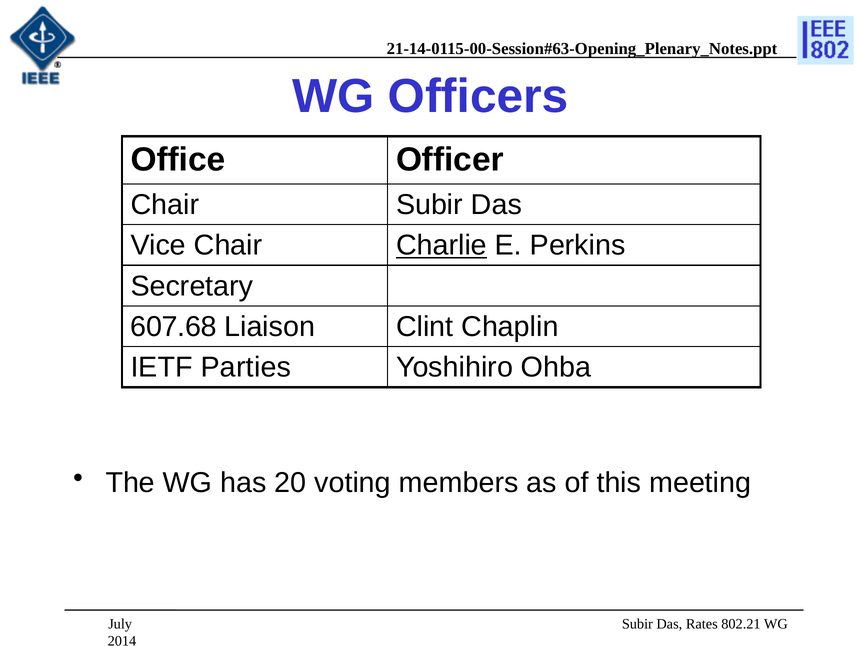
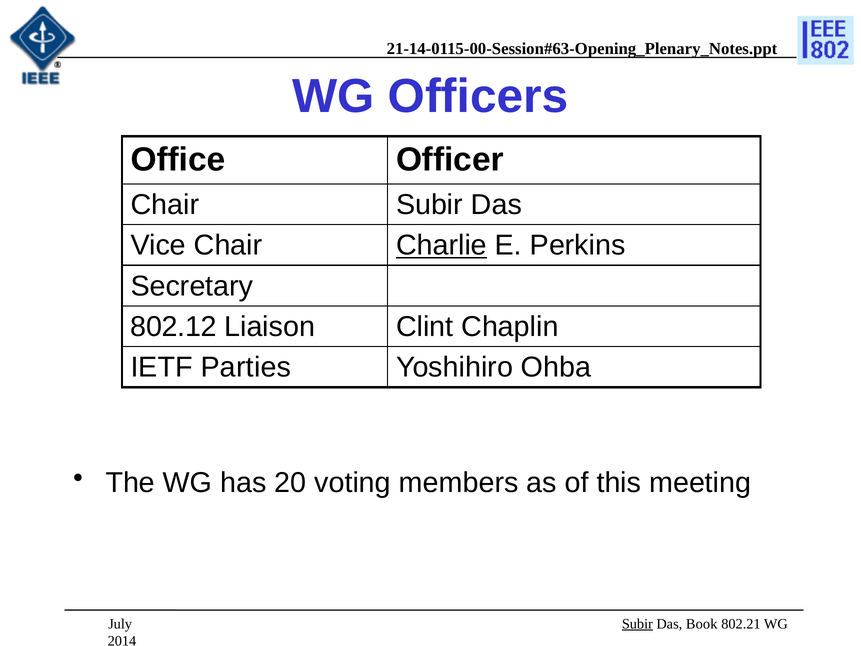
607.68: 607.68 -> 802.12 (173, 327)
Subir underline: none -> present (637, 624)
Rates: Rates -> Book (702, 624)
